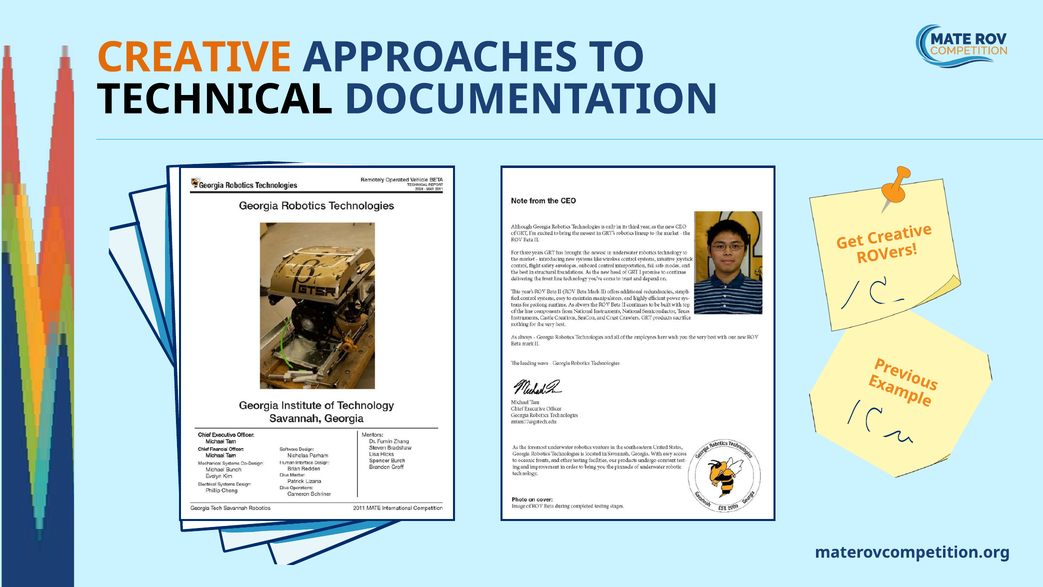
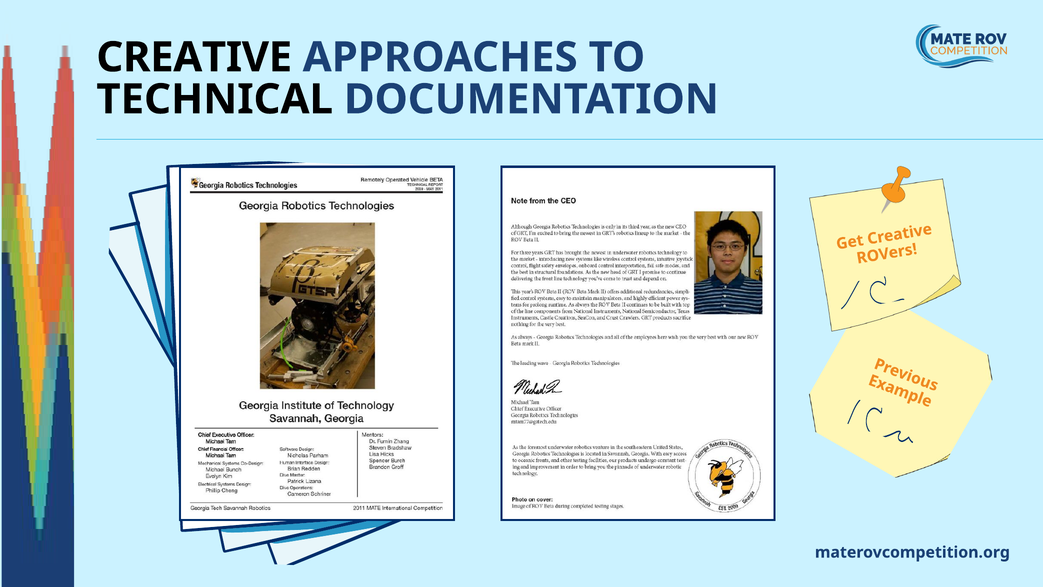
CREATIVE colour: orange -> black (194, 57)
